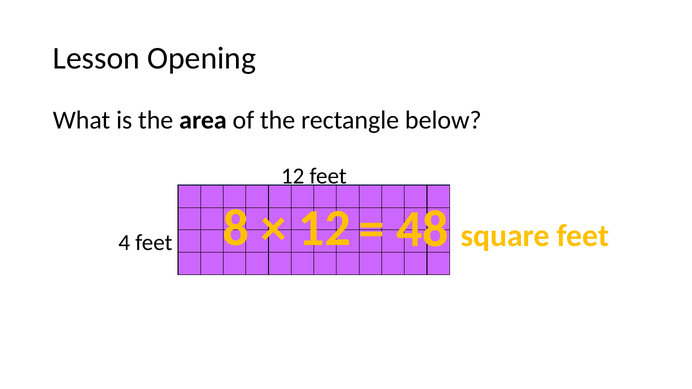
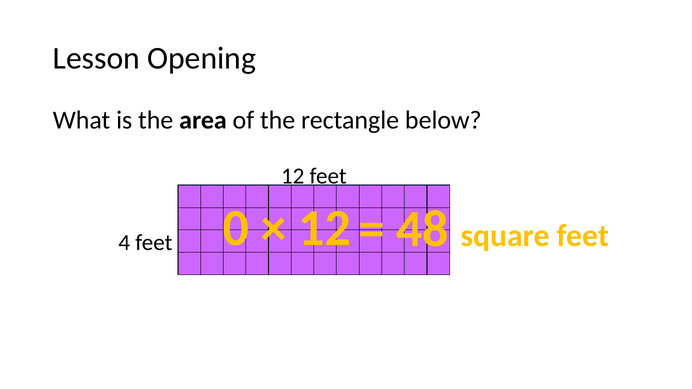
8: 8 -> 0 (236, 228)
